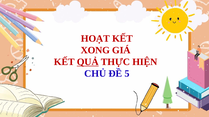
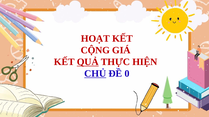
XONG: XONG -> CỘNG (95, 50)
CHỦ underline: none -> present (95, 74)
5: 5 -> 0 (127, 74)
